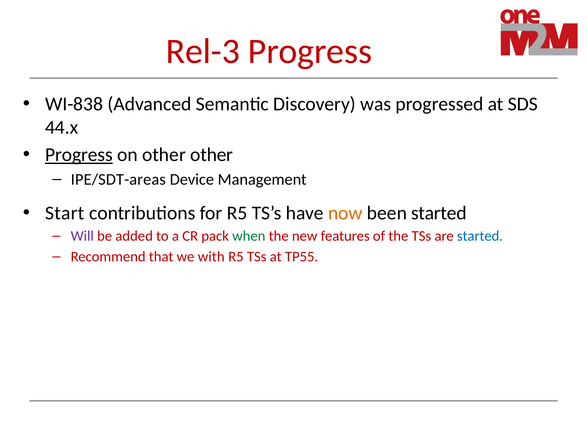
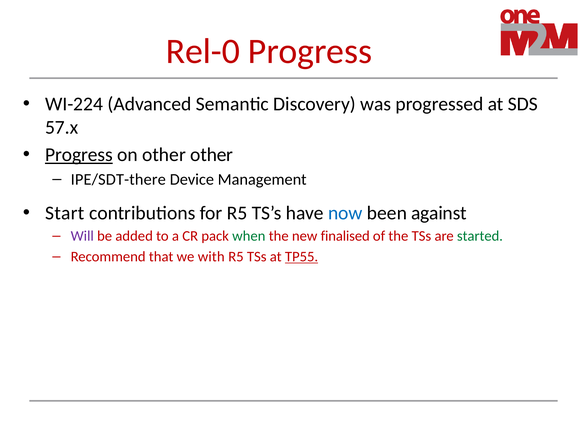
Rel-3: Rel-3 -> Rel-0 (203, 51)
WI-838: WI-838 -> WI-224 (74, 104)
44.x: 44.x -> 57.x (62, 128)
IPE/SDT-areas: IPE/SDT-areas -> IPE/SDT-there (118, 180)
now colour: orange -> blue (345, 213)
been started: started -> against (439, 213)
features: features -> finalised (345, 236)
started colour: blue -> green (480, 236)
TP55 underline: none -> present (302, 257)
